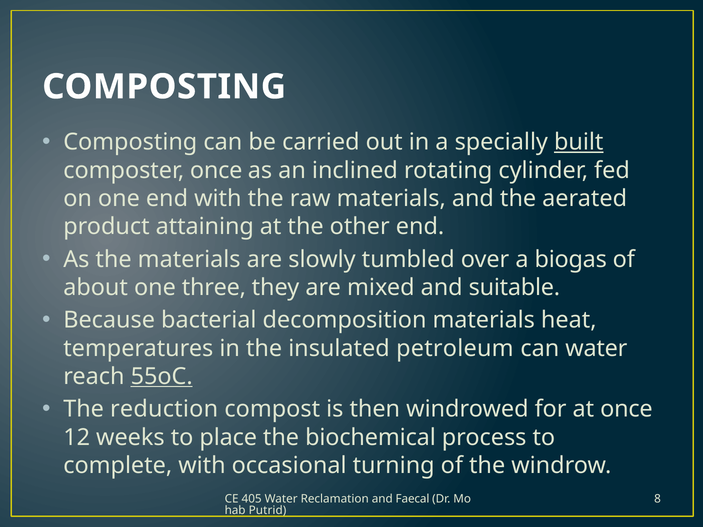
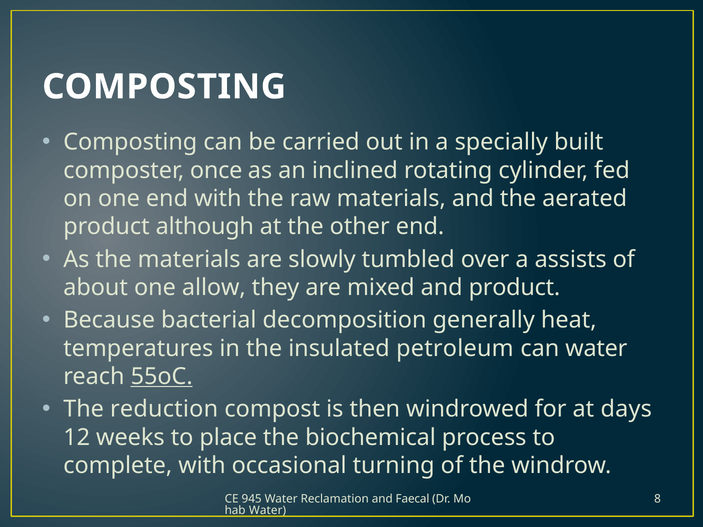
built underline: present -> none (579, 142)
attaining: attaining -> although (205, 227)
biogas: biogas -> assists (571, 259)
three: three -> allow (214, 288)
and suitable: suitable -> product (514, 288)
decomposition materials: materials -> generally (484, 320)
at once: once -> days (626, 409)
405: 405 -> 945 (252, 499)
Putrid: Putrid -> Water (268, 511)
